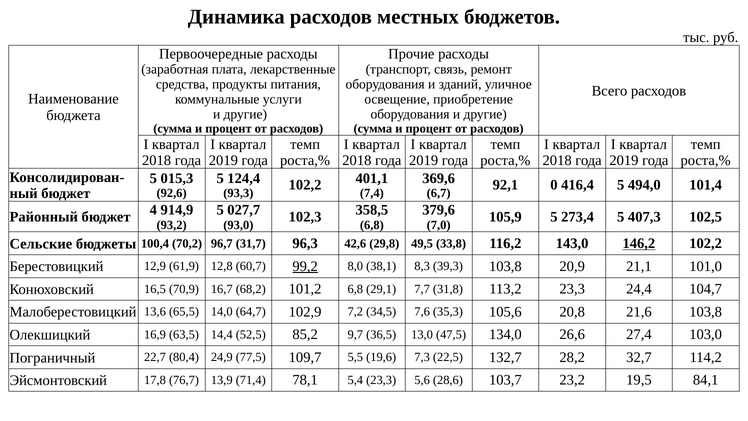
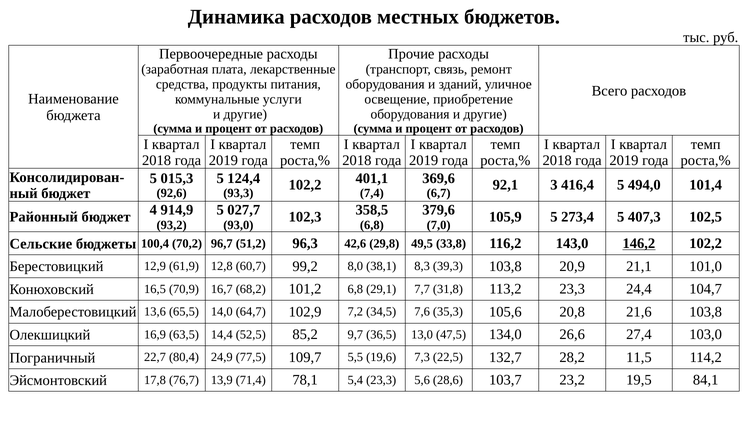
0: 0 -> 3 (554, 185)
31,7: 31,7 -> 51,2 (251, 243)
99,2 underline: present -> none (305, 266)
32,7: 32,7 -> 11,5 (639, 357)
